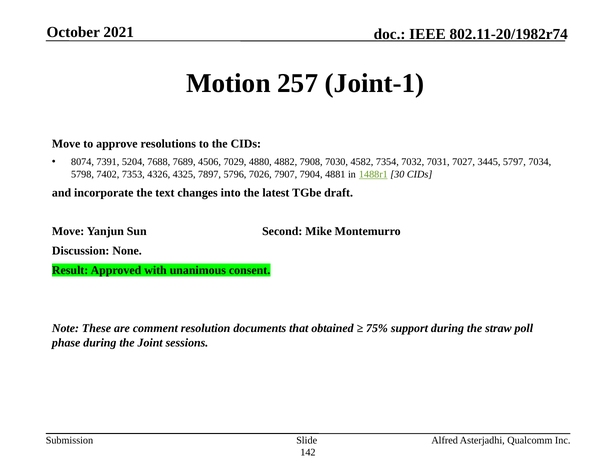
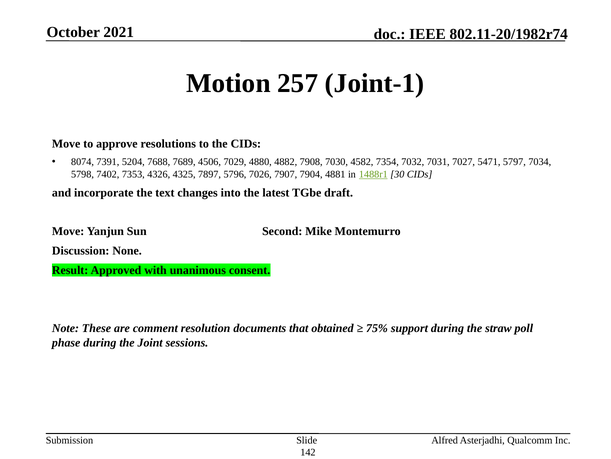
3445: 3445 -> 5471 (489, 162)
